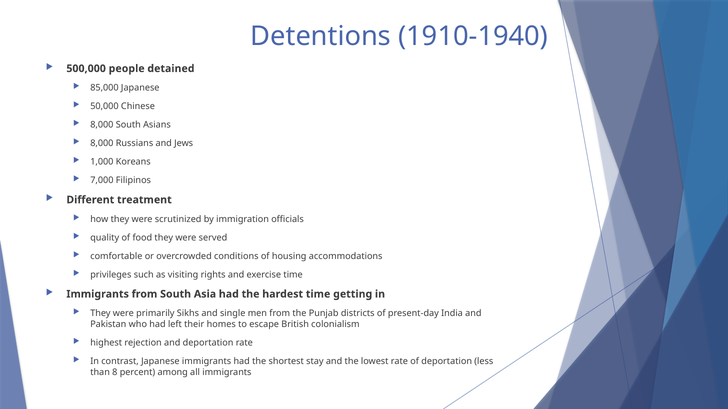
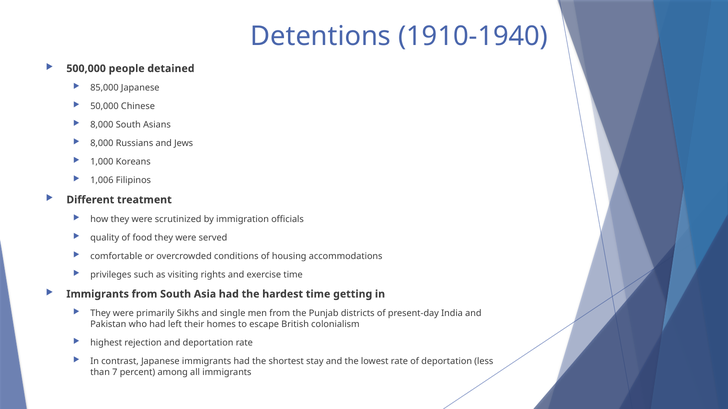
7,000: 7,000 -> 1,006 (102, 180)
8: 8 -> 7 (115, 373)
